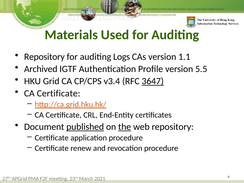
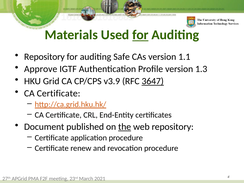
for underline: none -> present (140, 35)
Logs: Logs -> Safe (122, 57)
Archived: Archived -> Approve (41, 69)
5.5: 5.5 -> 1.3 (201, 69)
v3.4: v3.4 -> v3.9 (112, 81)
published underline: present -> none (85, 127)
